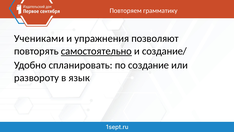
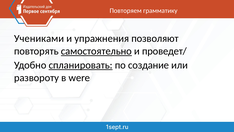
создание/: создание/ -> проведет/ (164, 51)
спланировать underline: none -> present (81, 65)
язык: язык -> were (79, 78)
